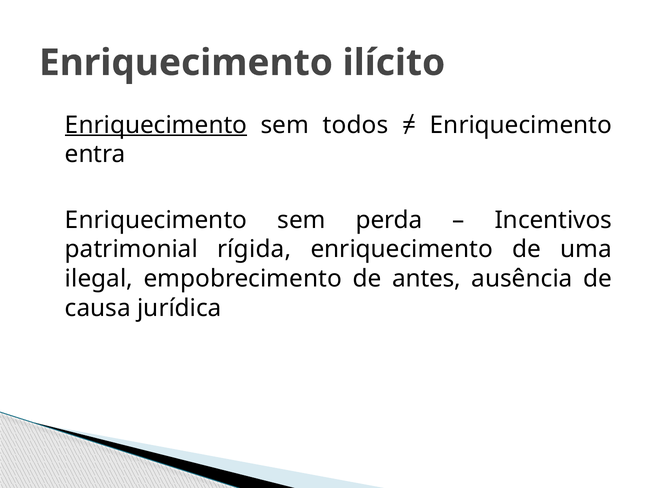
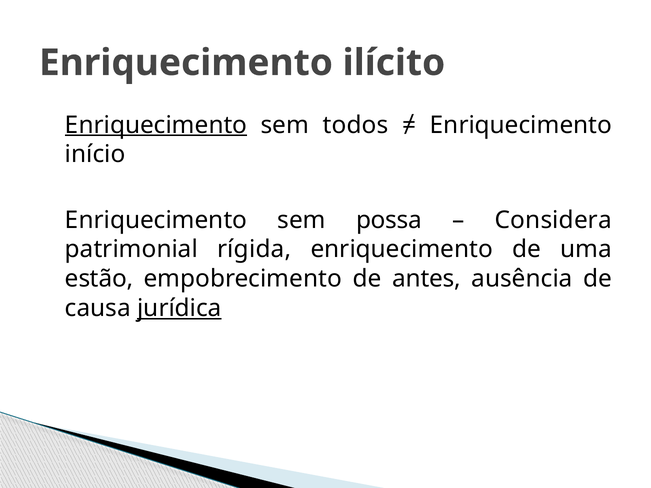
entra: entra -> início (95, 154)
perda: perda -> possa (389, 220)
Incentivos: Incentivos -> Considera (553, 220)
ilegal: ilegal -> estão (99, 279)
jurídica underline: none -> present (179, 308)
